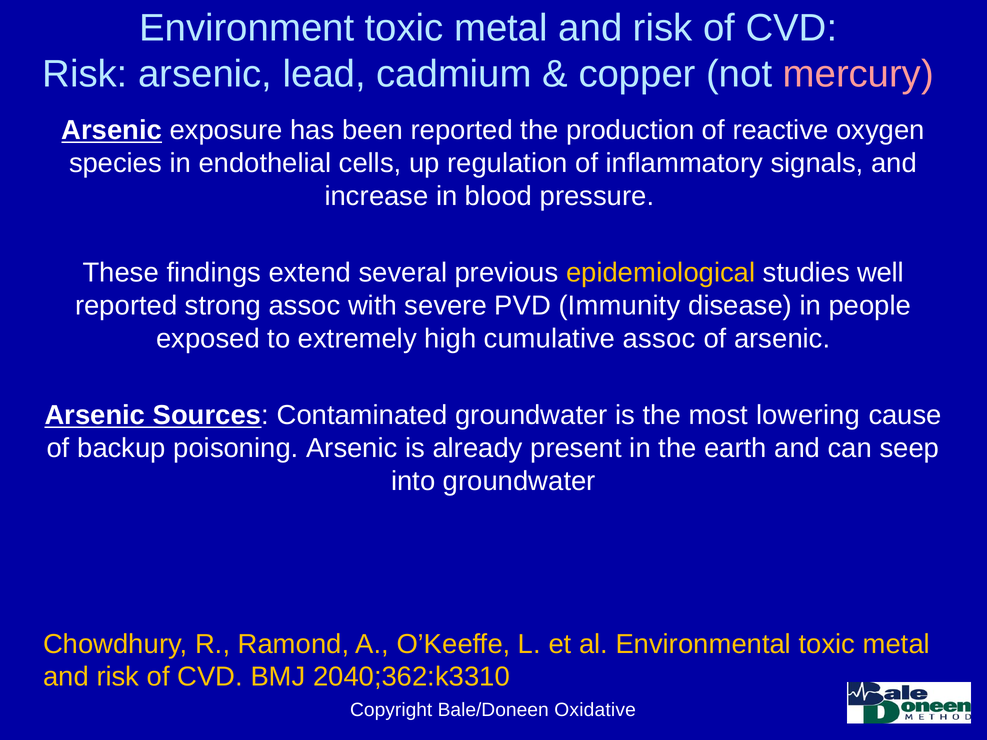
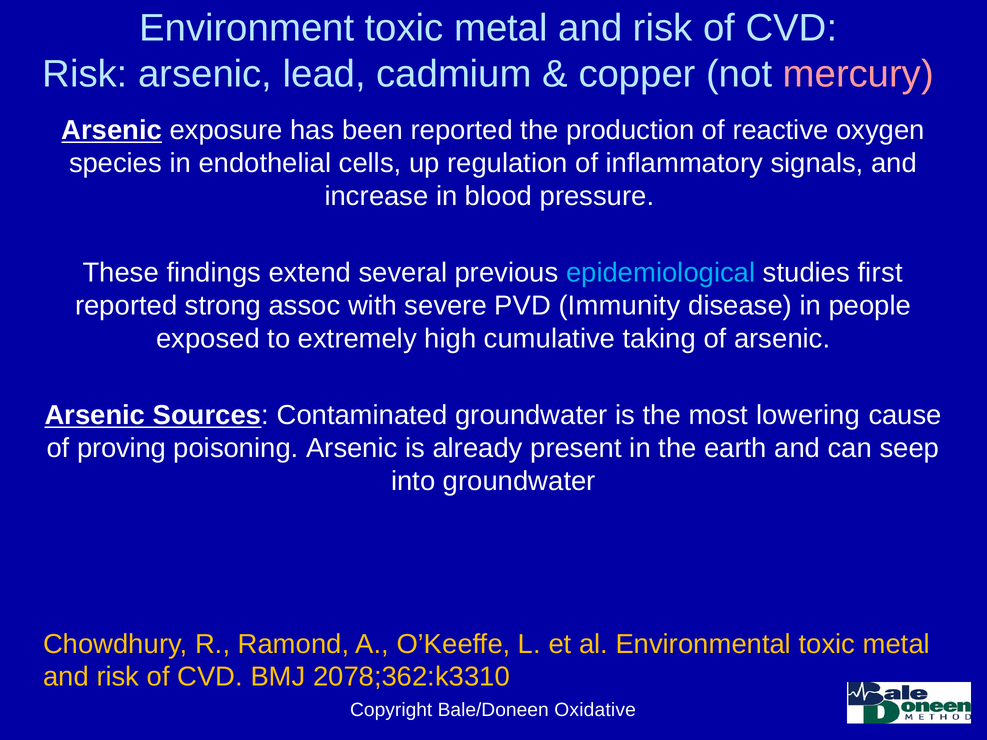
epidemiological colour: yellow -> light blue (661, 273)
well: well -> first (880, 273)
cumulative assoc: assoc -> taking (659, 339)
backup: backup -> proving (122, 448)
2040;362:k3310: 2040;362:k3310 -> 2078;362:k3310 (411, 677)
